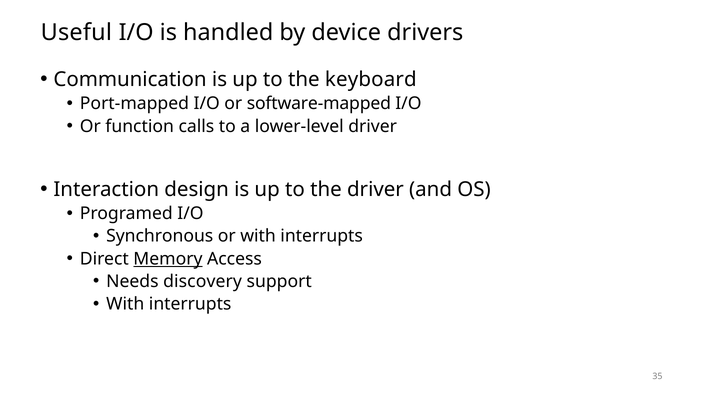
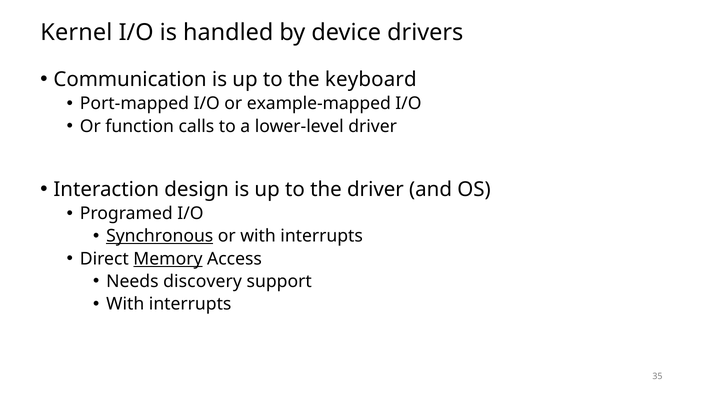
Useful: Useful -> Kernel (76, 33)
software-mapped: software-mapped -> example-mapped (319, 104)
Synchronous underline: none -> present (160, 236)
